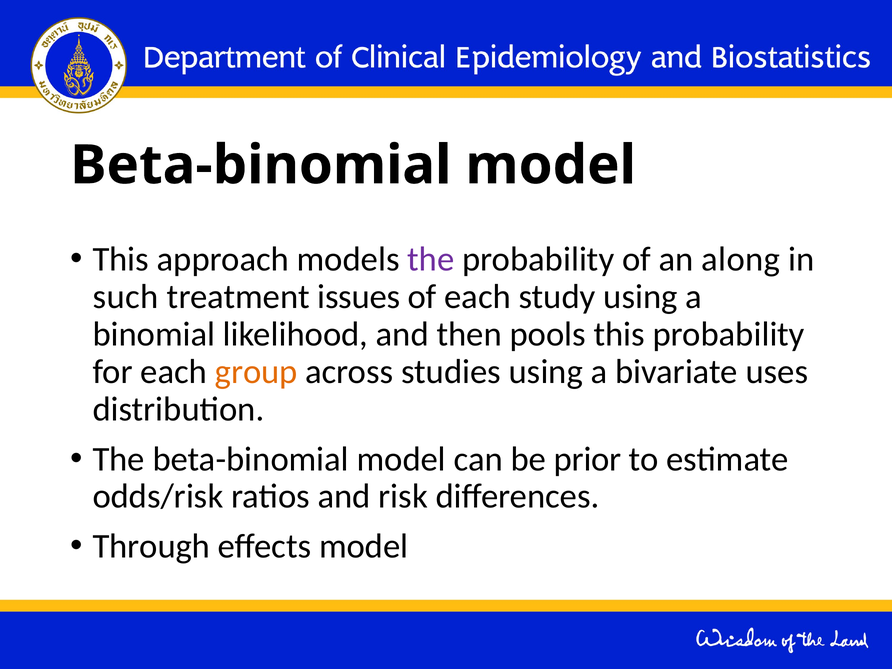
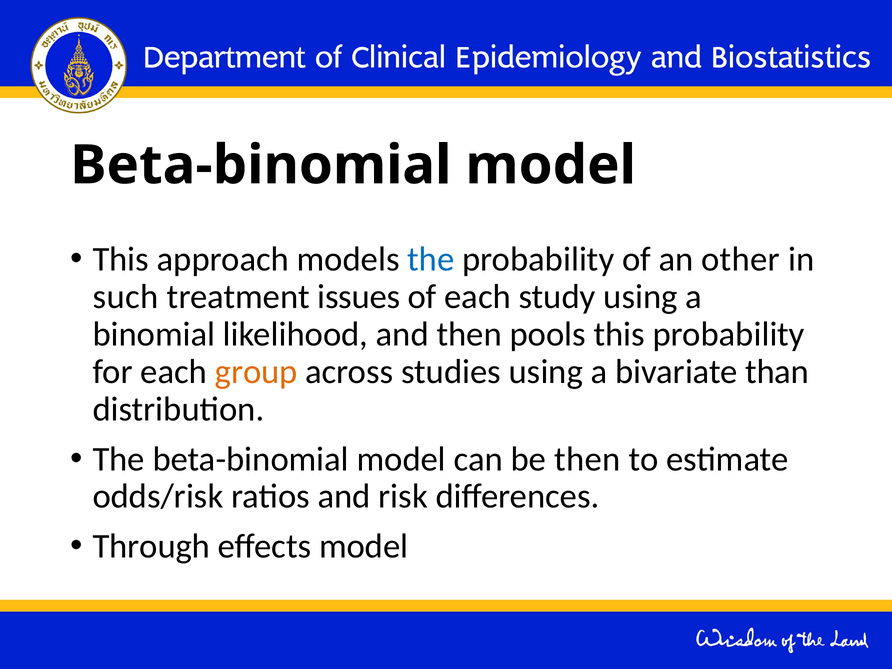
the colour: purple -> blue (431, 259)
along: along -> other (741, 259)
uses: uses -> than (777, 372)
be prior: prior -> then (587, 459)
